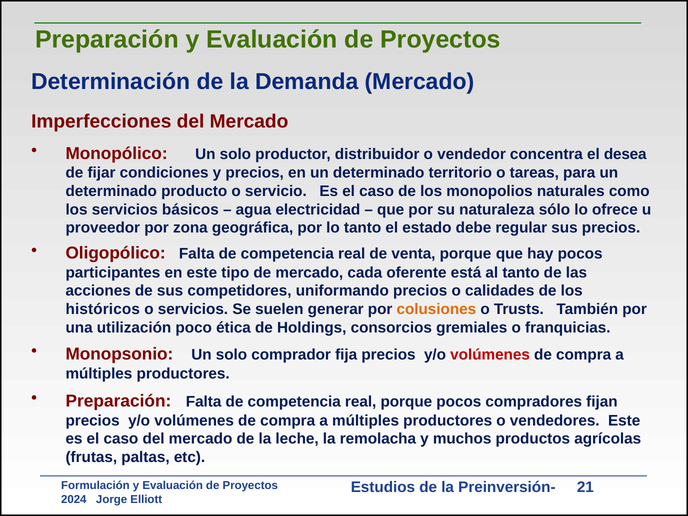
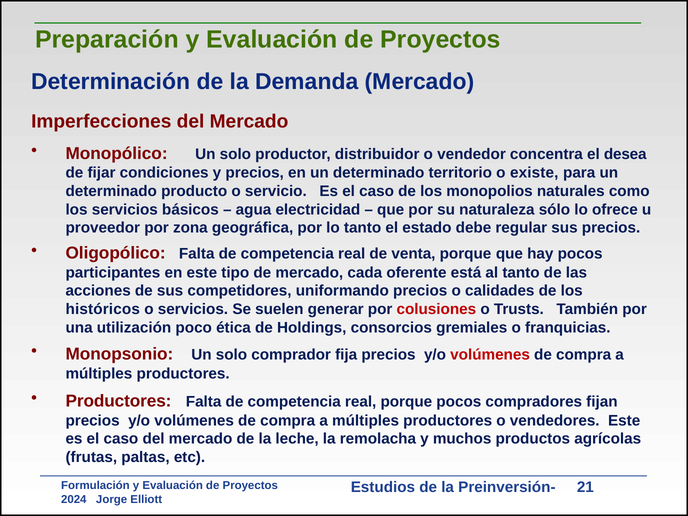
tareas: tareas -> existe (534, 173)
colusiones colour: orange -> red (436, 309)
Preparación: Preparación -> Productores (119, 401)
